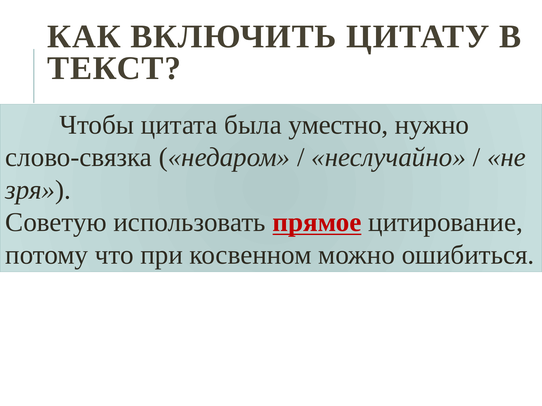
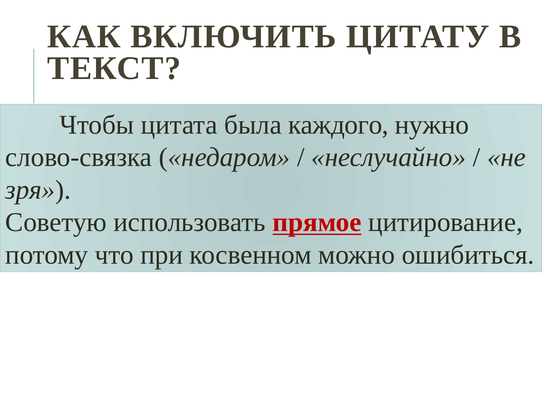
уместно: уместно -> каждого (338, 125)
